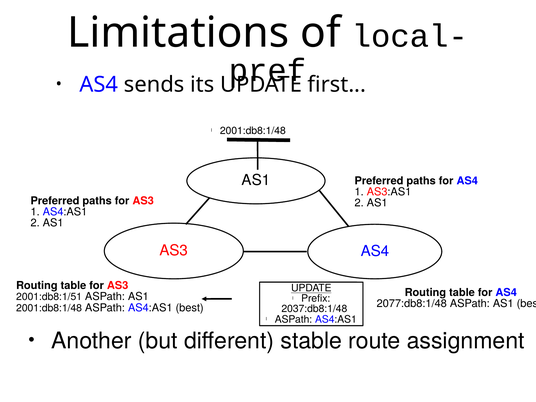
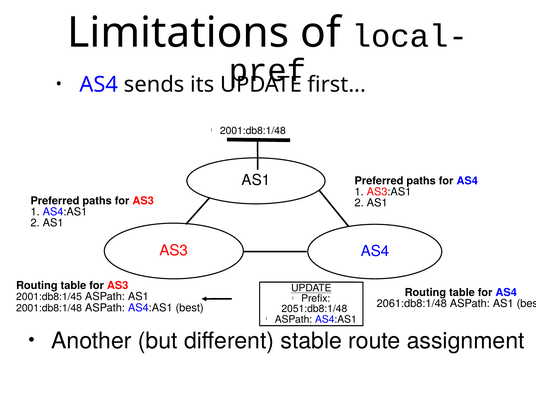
2001:db8:1/51: 2001:db8:1/51 -> 2001:db8:1/45 (49, 297)
2077:db8:1/48: 2077:db8:1/48 -> 2061:db8:1/48 (412, 304)
2037:db8:1/48: 2037:db8:1/48 -> 2051:db8:1/48 (314, 309)
